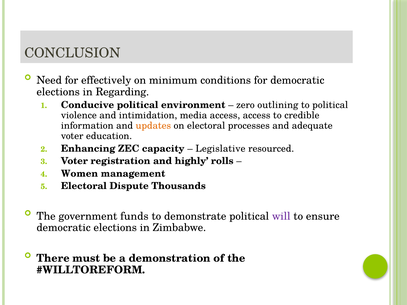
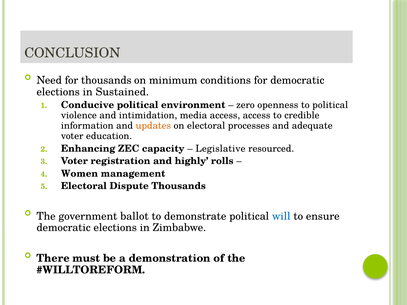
for effectively: effectively -> thousands (106, 80)
Regarding: Regarding -> Sustained (122, 92)
outlining: outlining -> openness (278, 105)
funds: funds -> ballot (134, 216)
will colour: purple -> blue (281, 216)
